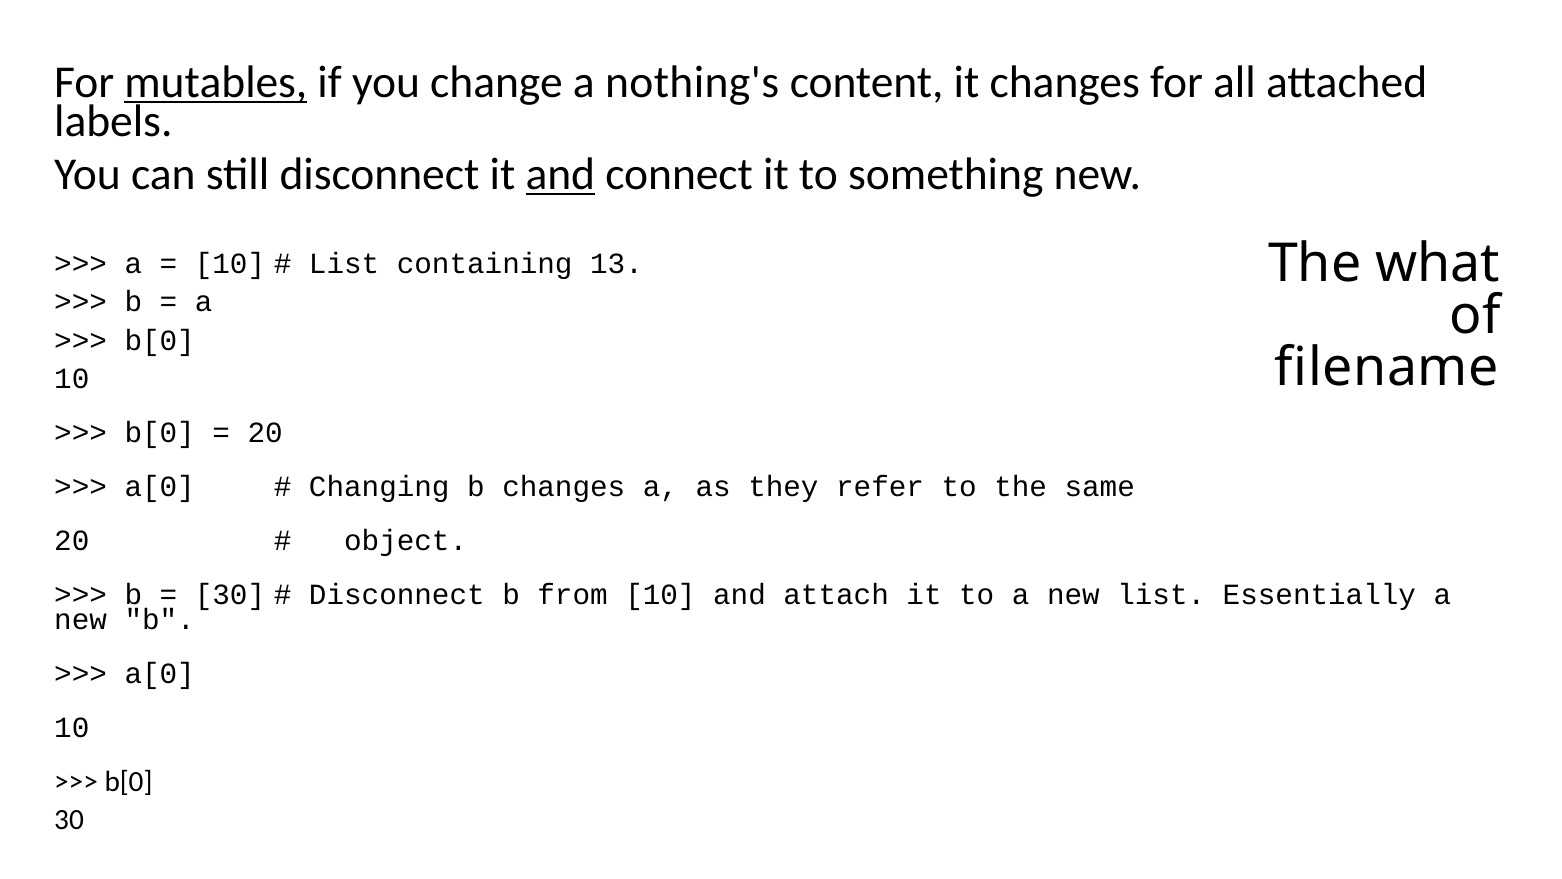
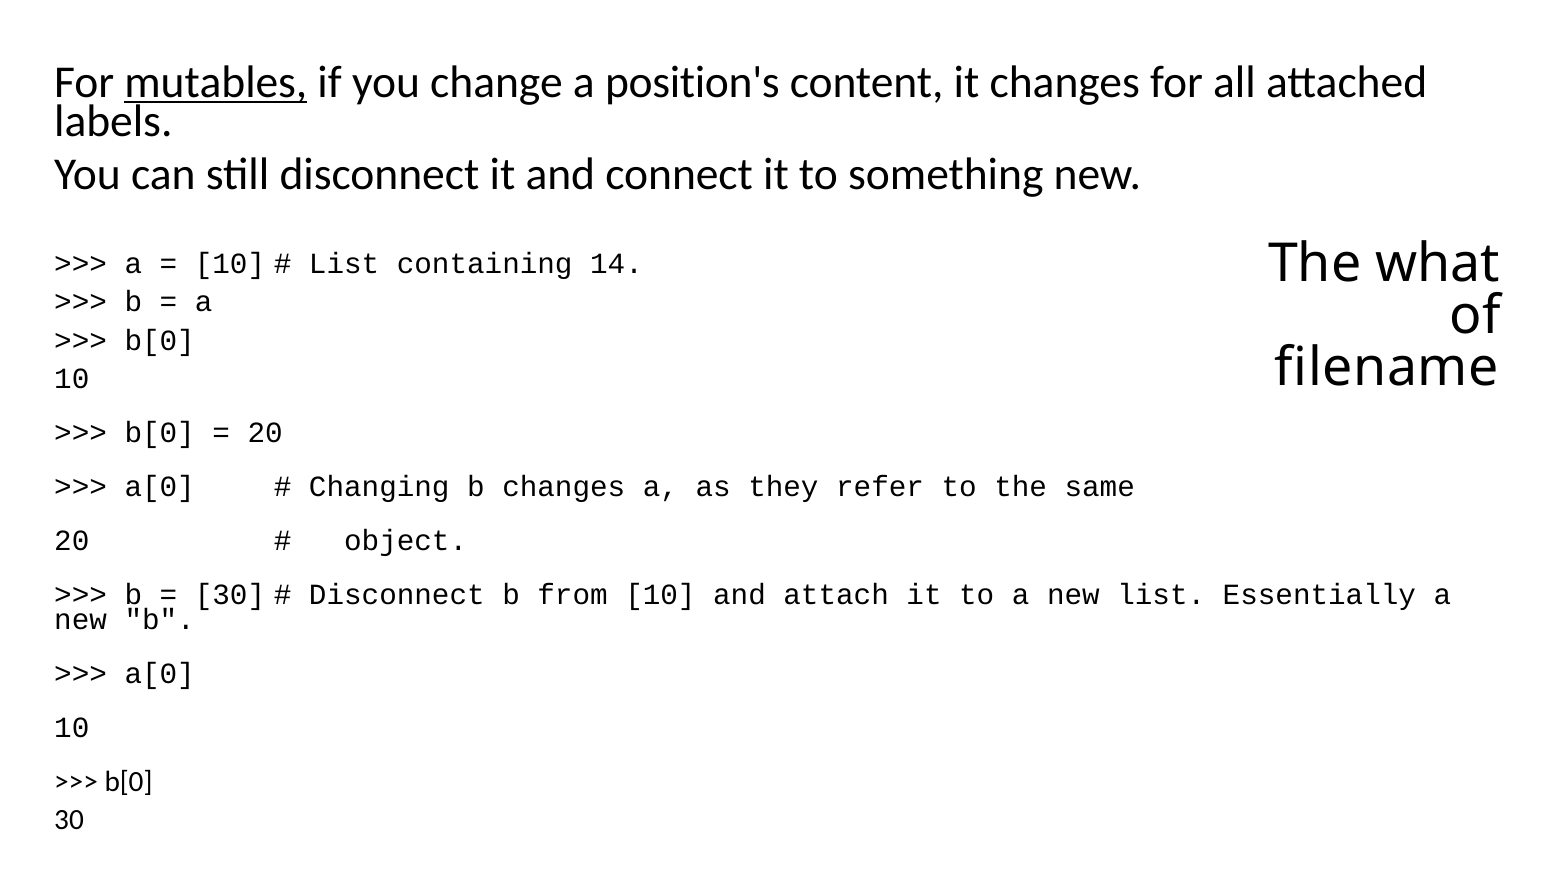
nothing's: nothing's -> position's (692, 82)
and underline: present -> none (560, 174)
13: 13 -> 14 (616, 264)
